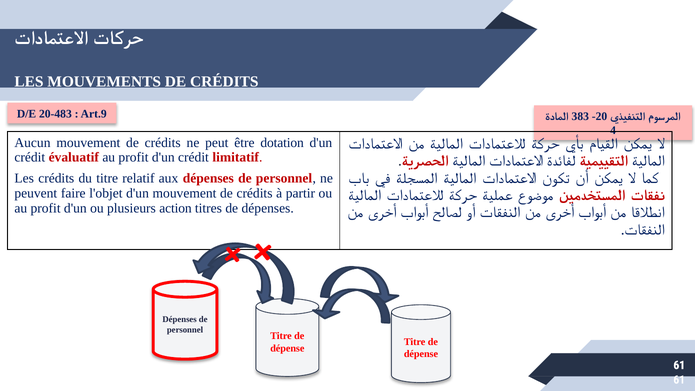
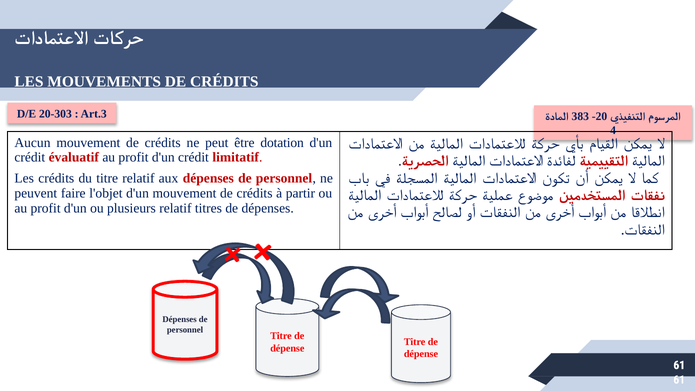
20-483: 20-483 -> 20-303 (55, 114)
Art.9: Art.9 -> Art.3 (94, 114)
plusieurs action: action -> relatif (175, 208)
